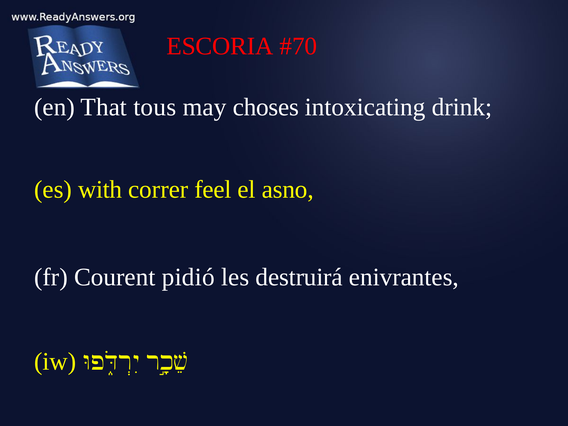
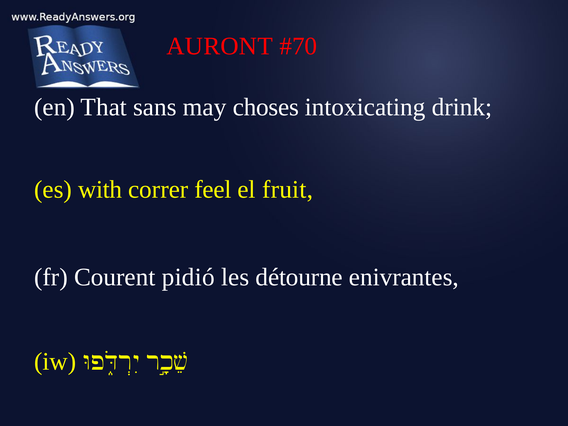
ESCORIA: ESCORIA -> AURONT (220, 46)
tous: tous -> sans (155, 107)
asno: asno -> fruit (288, 190)
destruirá: destruirá -> détourne (299, 277)
